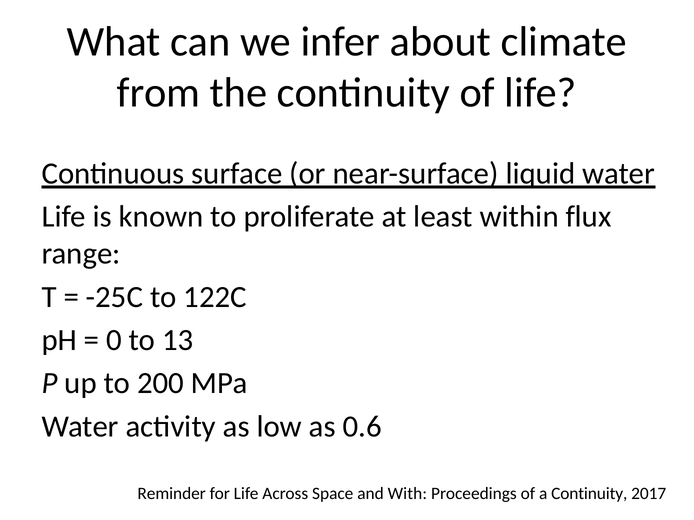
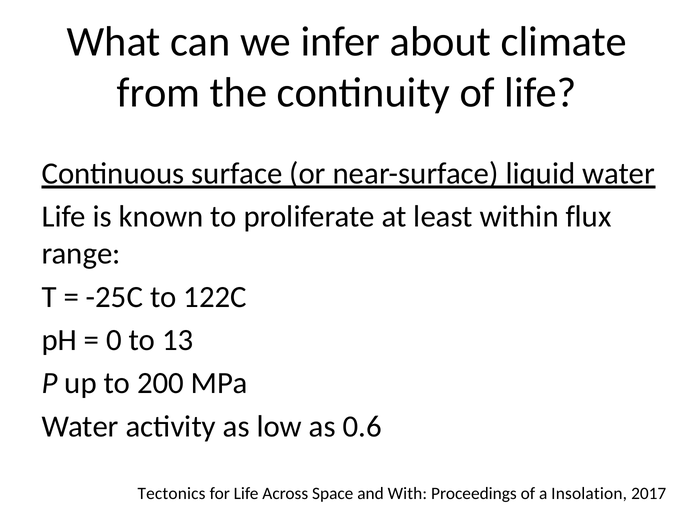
Reminder: Reminder -> Tectonics (172, 494)
a Continuity: Continuity -> Insolation (589, 494)
